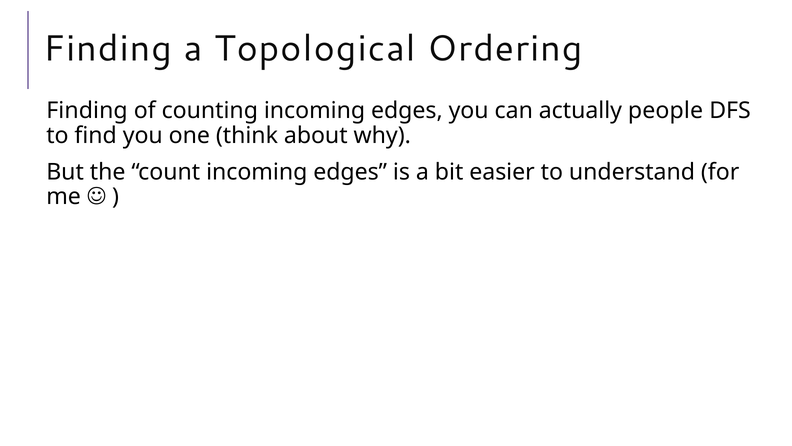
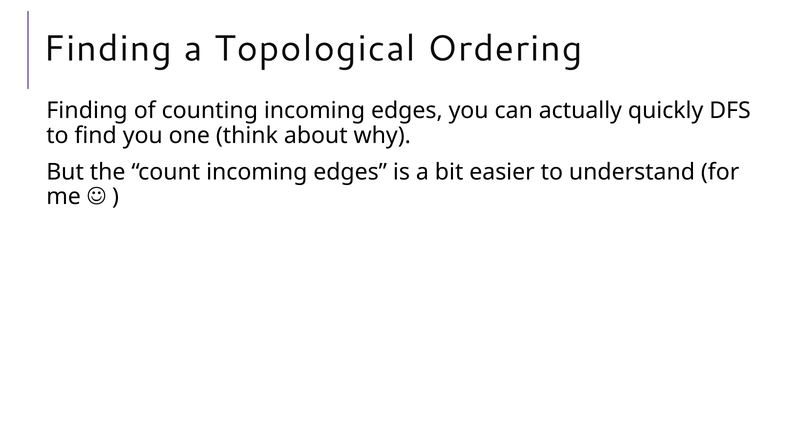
people: people -> quickly (666, 110)
